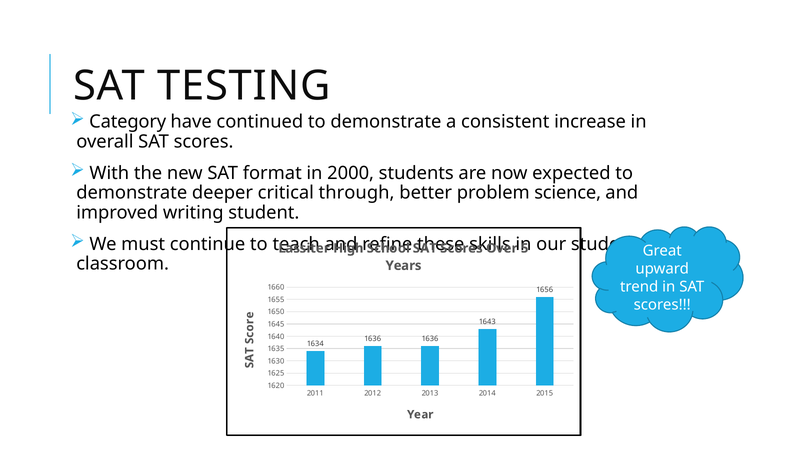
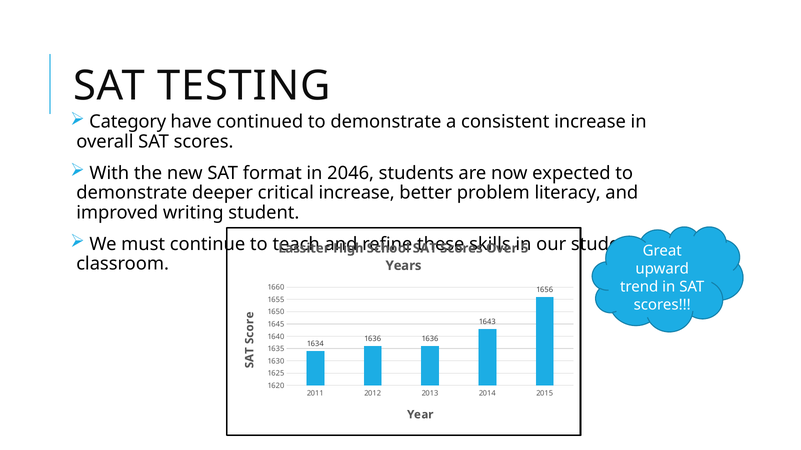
2000: 2000 -> 2046 (351, 173)
critical through: through -> increase (357, 193)
science: science -> literacy (568, 193)
